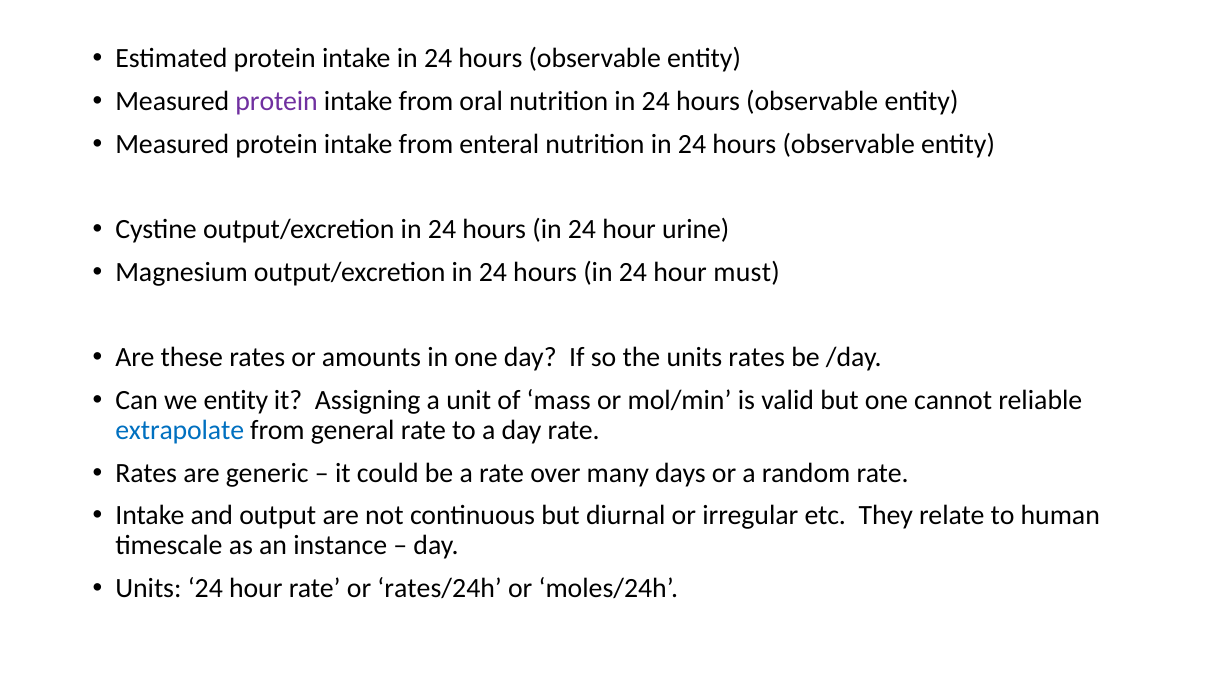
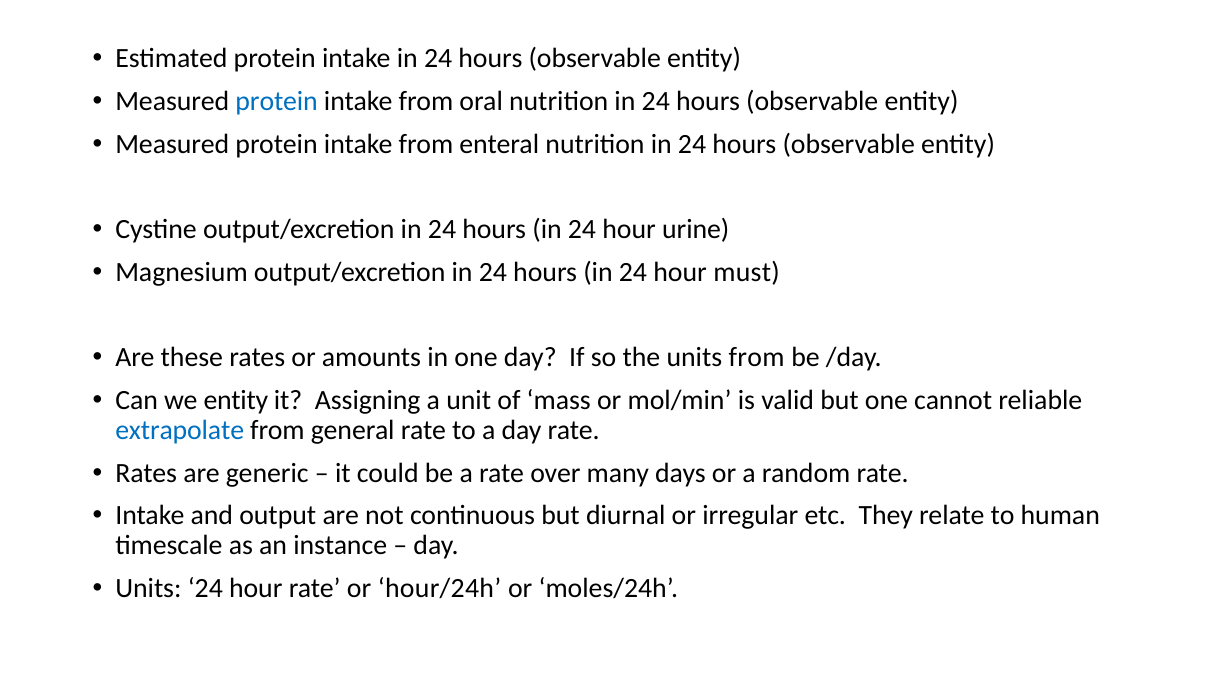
protein colour: purple -> blue (277, 101)
units rates: rates -> from (757, 357)
rates/24h: rates/24h -> hour/24h (440, 588)
